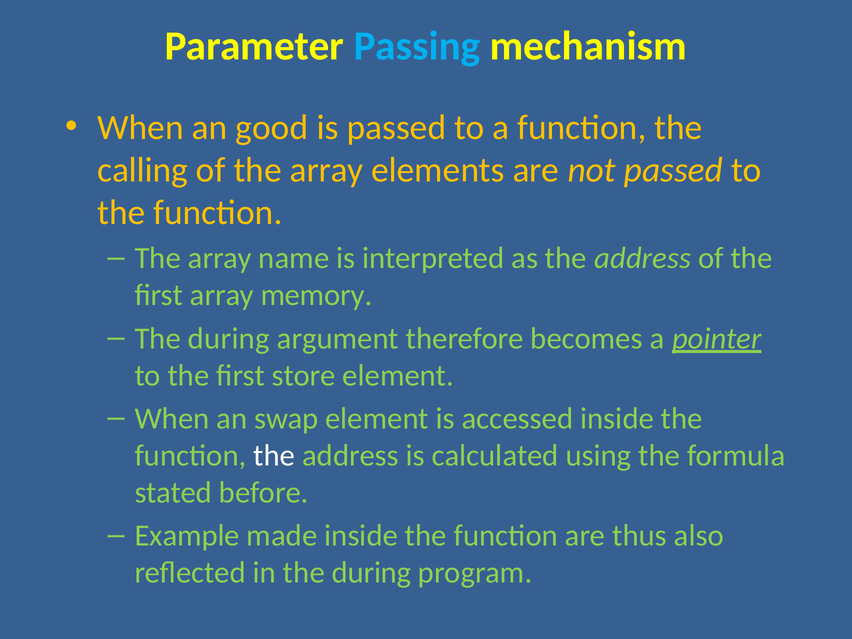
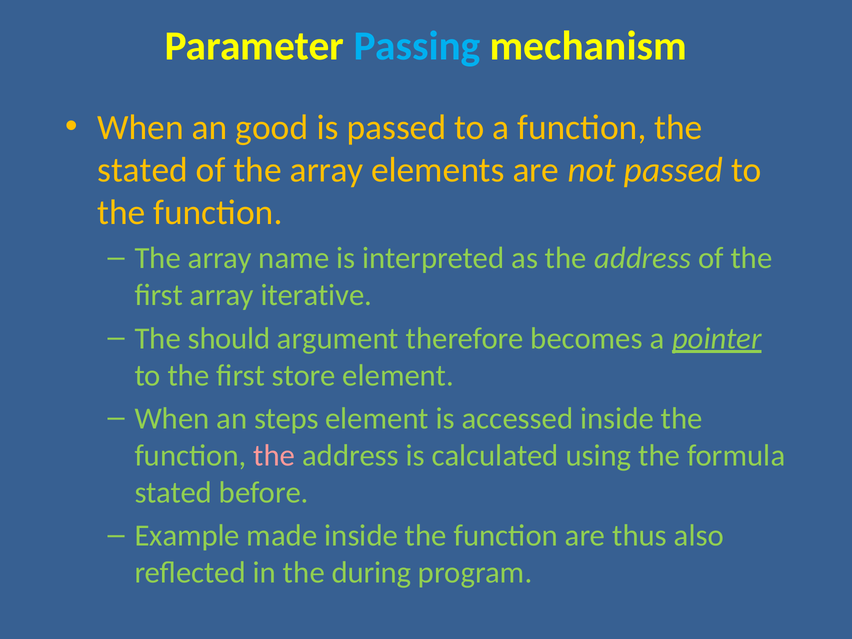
calling: calling -> stated (143, 170)
memory: memory -> iterative (316, 295)
during: during -> should (229, 338)
swap: swap -> steps (286, 419)
the colour: white -> pink (274, 456)
